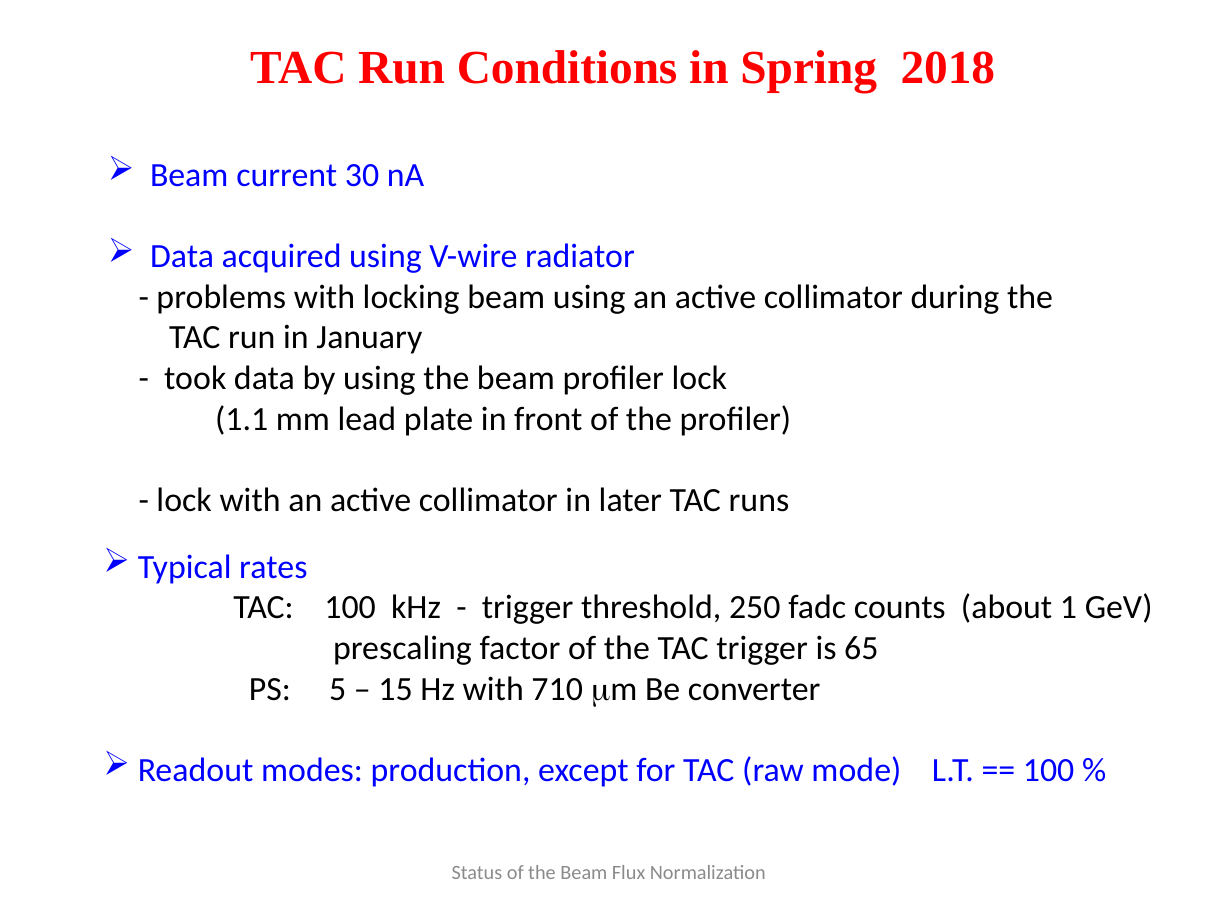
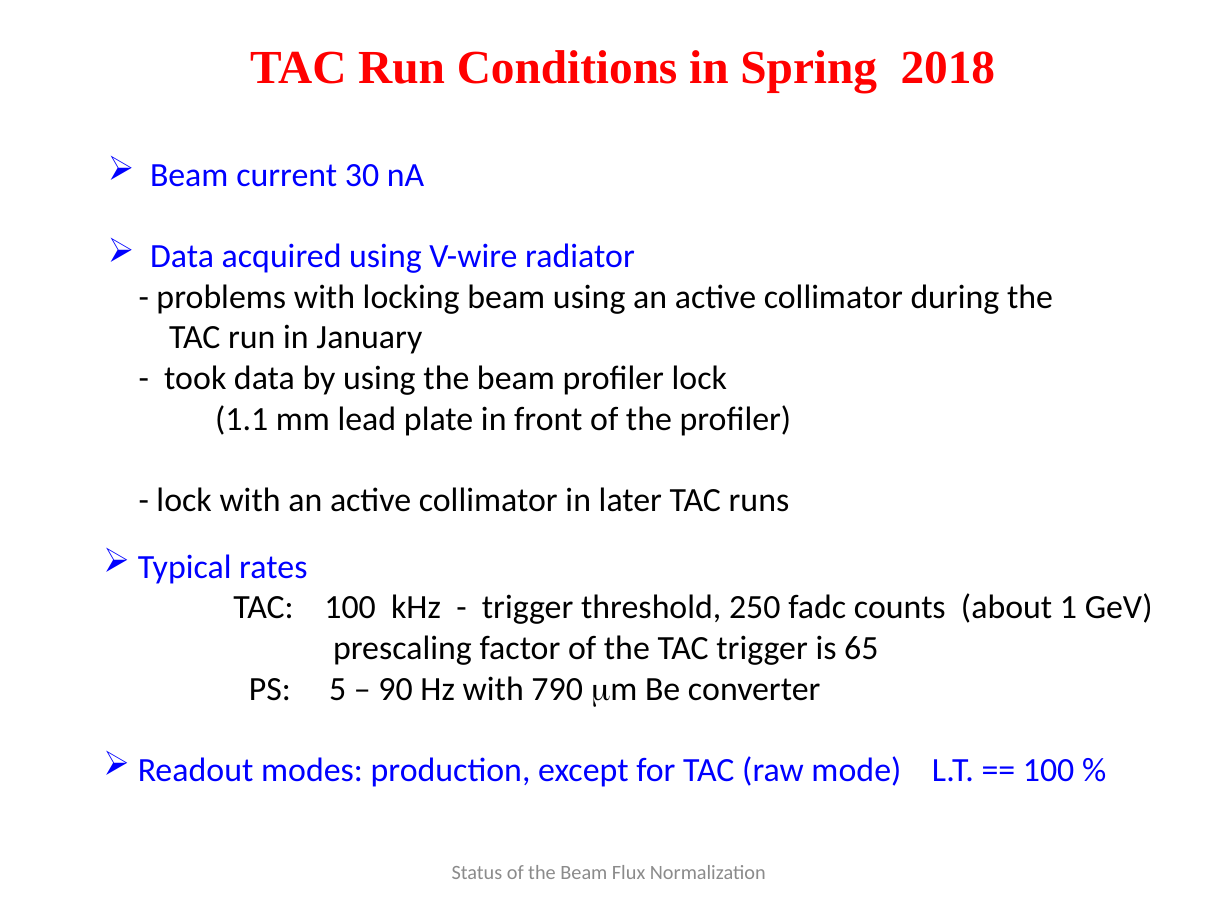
15: 15 -> 90 (396, 688)
710: 710 -> 790 (557, 688)
